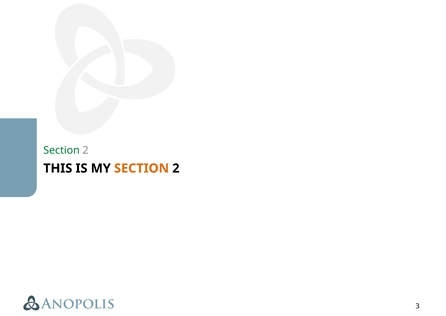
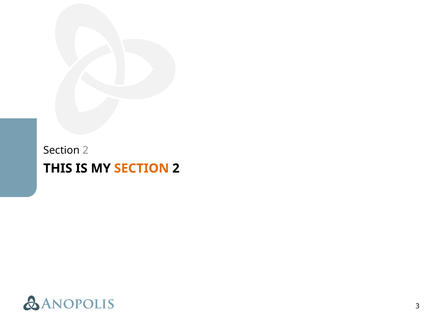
Section colour: green -> black (61, 150)
